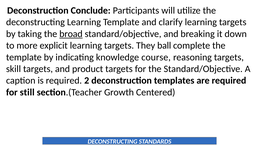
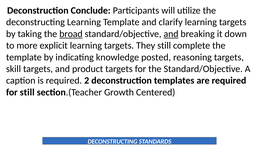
and underline: none -> present (171, 34)
They ball: ball -> still (164, 45)
course: course -> posted (156, 57)
